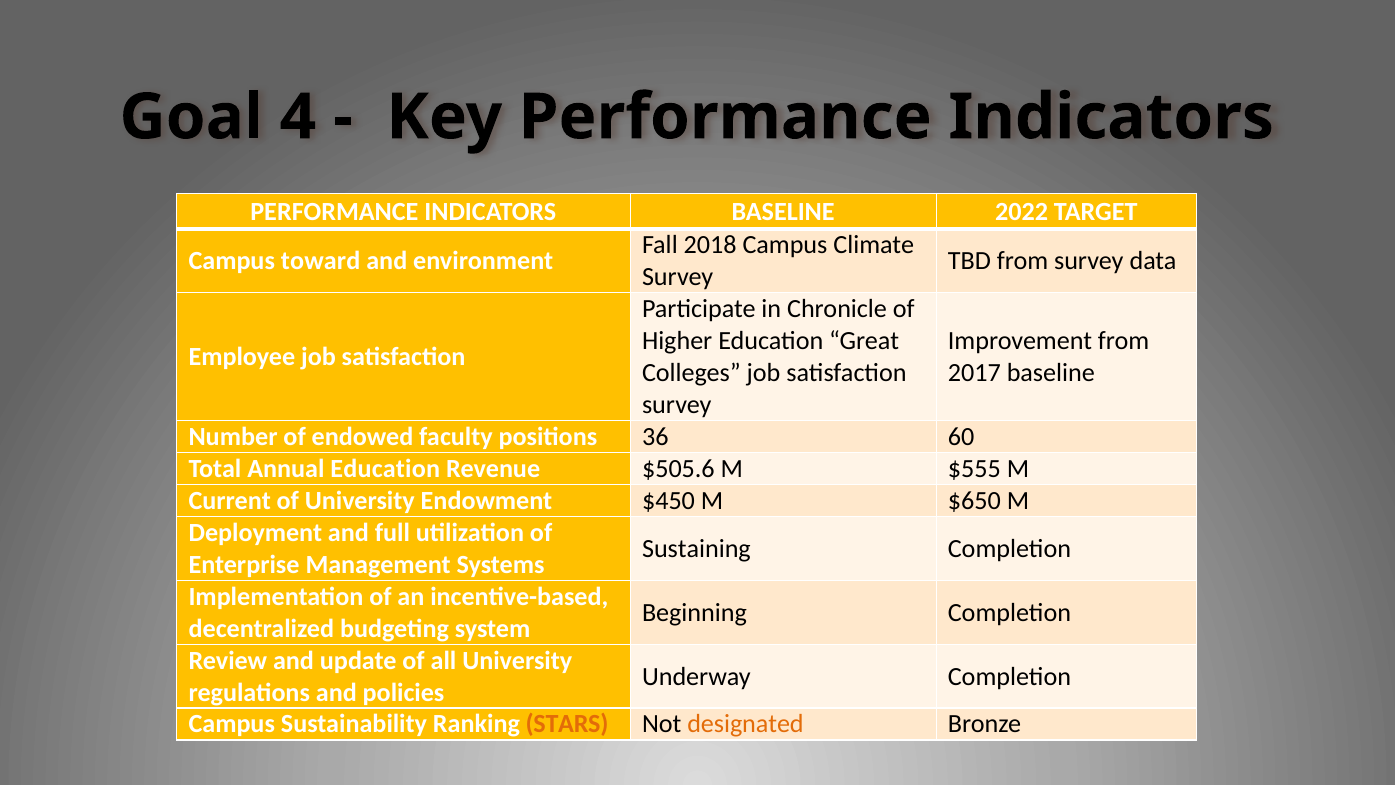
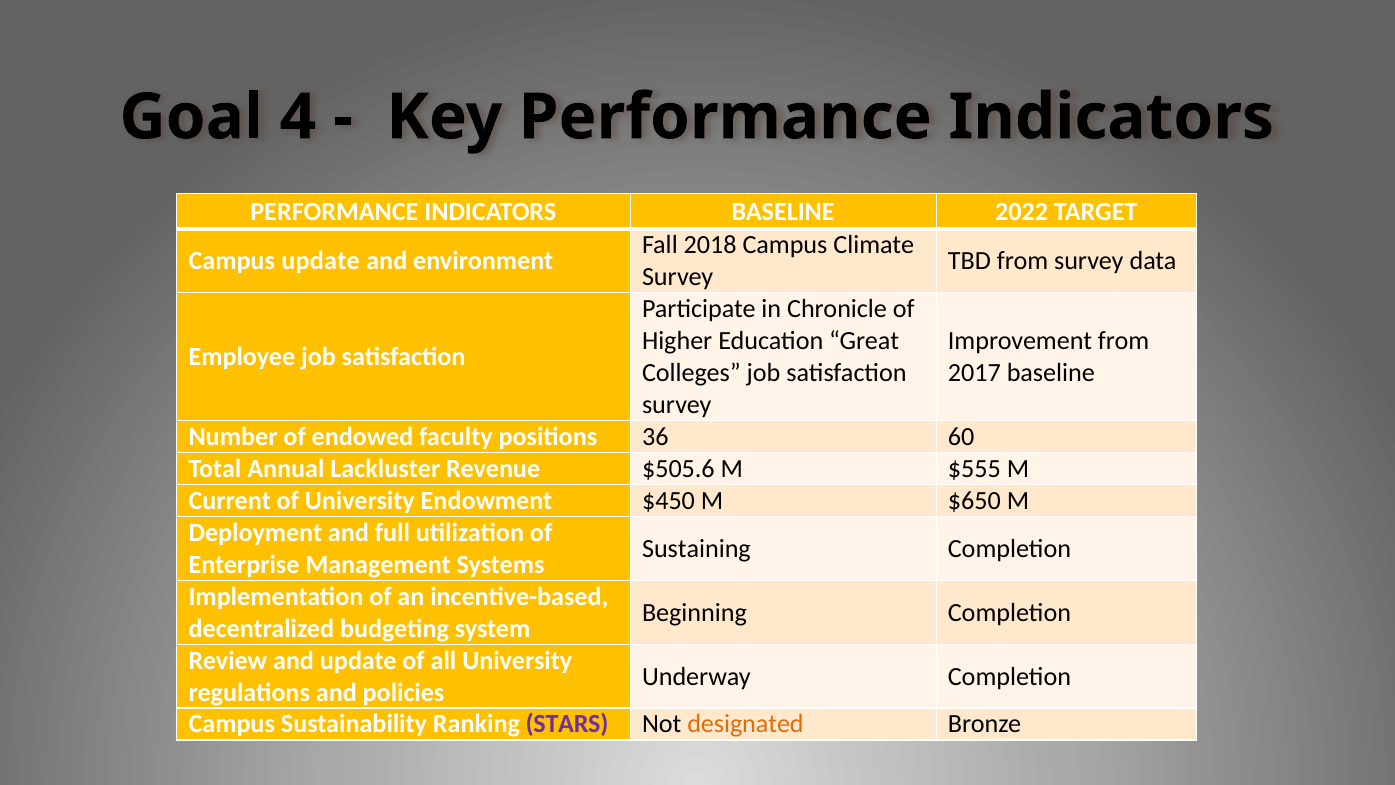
Campus toward: toward -> update (321, 261)
Annual Education: Education -> Lackluster (385, 468)
STARS colour: orange -> purple (567, 724)
